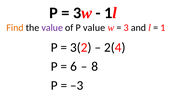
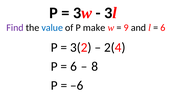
1: 1 -> 3 (108, 13)
Find colour: orange -> purple (15, 28)
value colour: purple -> blue (52, 28)
P value: value -> make (94, 28)
3: 3 -> 9 (126, 28)
1: 1 -> 6 (163, 28)
–3: –3 -> –6 (77, 85)
